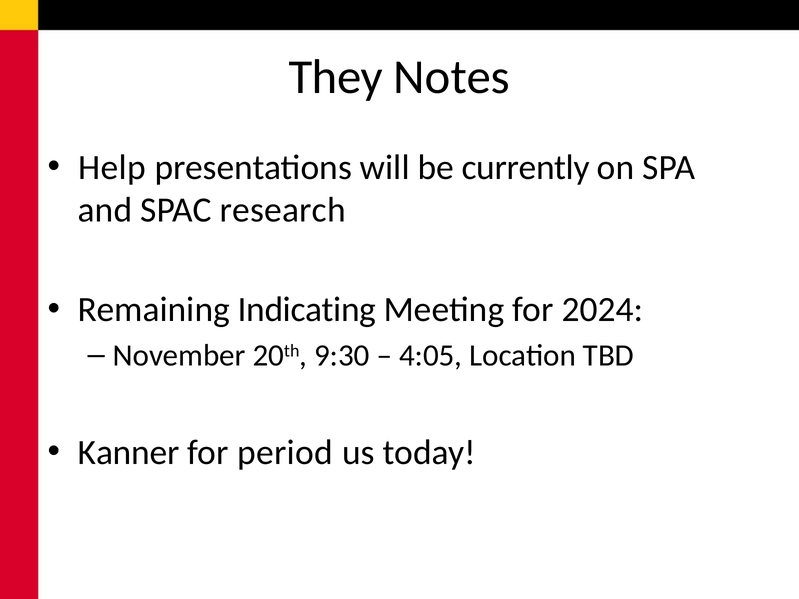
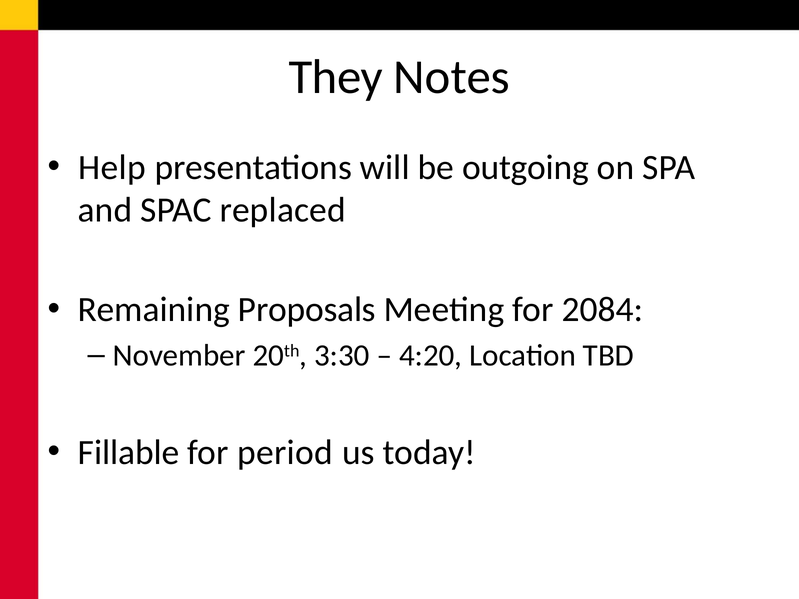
currently: currently -> outgoing (526, 168)
research: research -> replaced (283, 210)
Indicating: Indicating -> Proposals (307, 310)
2024: 2024 -> 2084 (602, 310)
9:30: 9:30 -> 3:30 (342, 356)
4:05: 4:05 -> 4:20 (431, 356)
Kanner: Kanner -> Fillable (129, 453)
